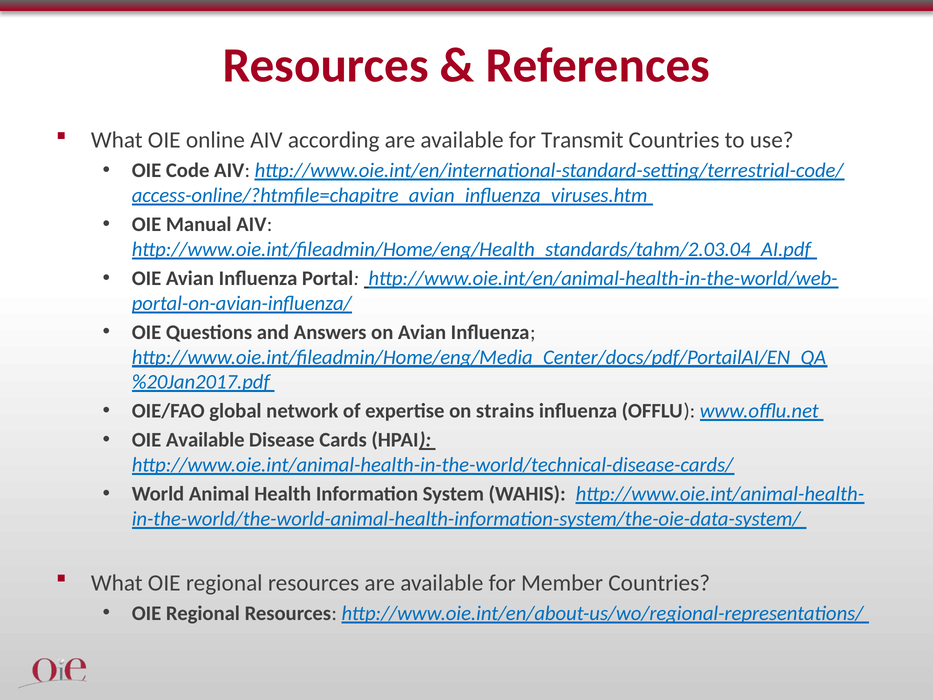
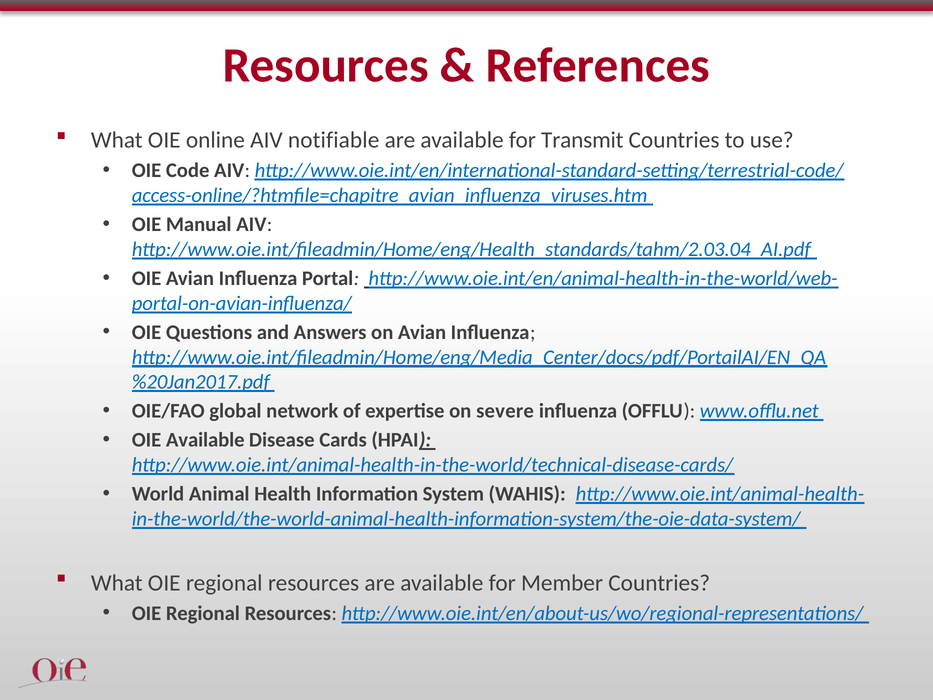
according: according -> notifiable (334, 140)
strains: strains -> severe (505, 411)
